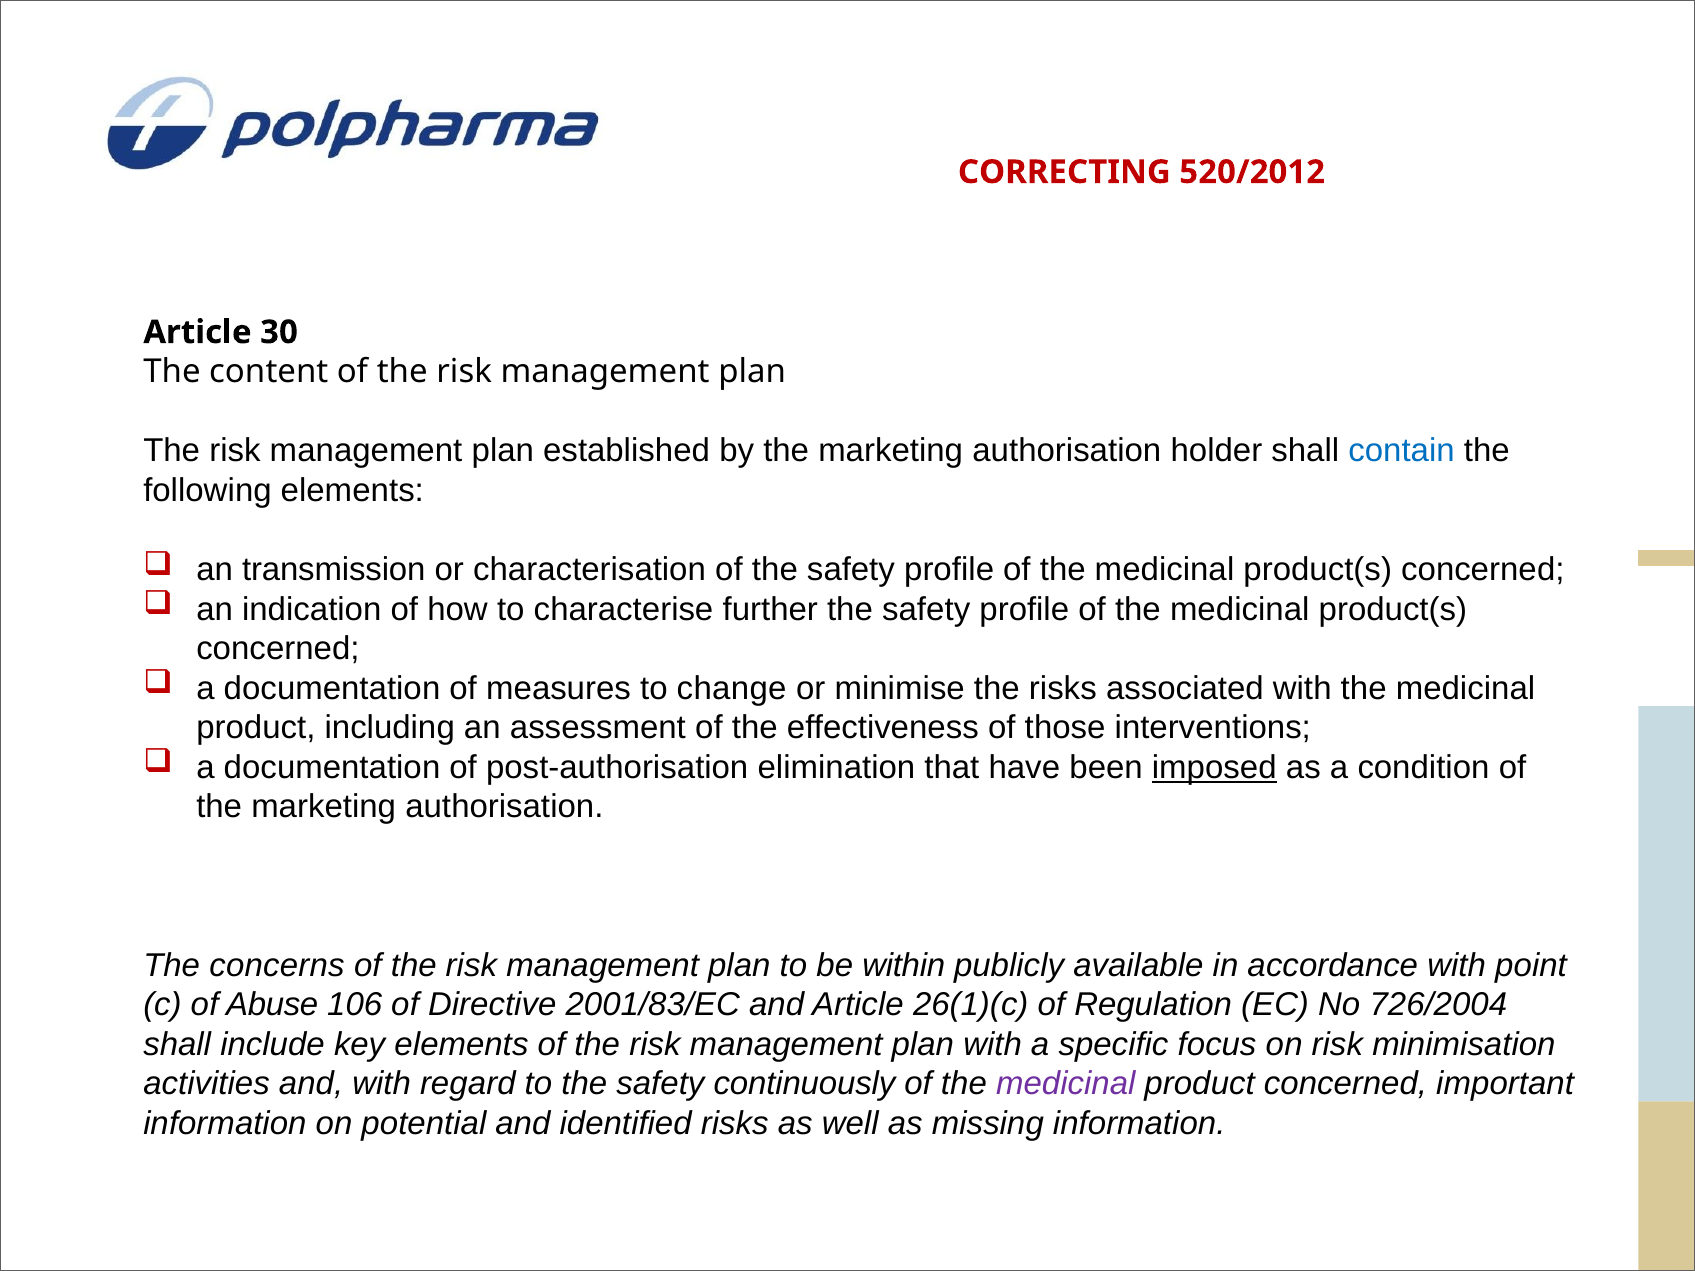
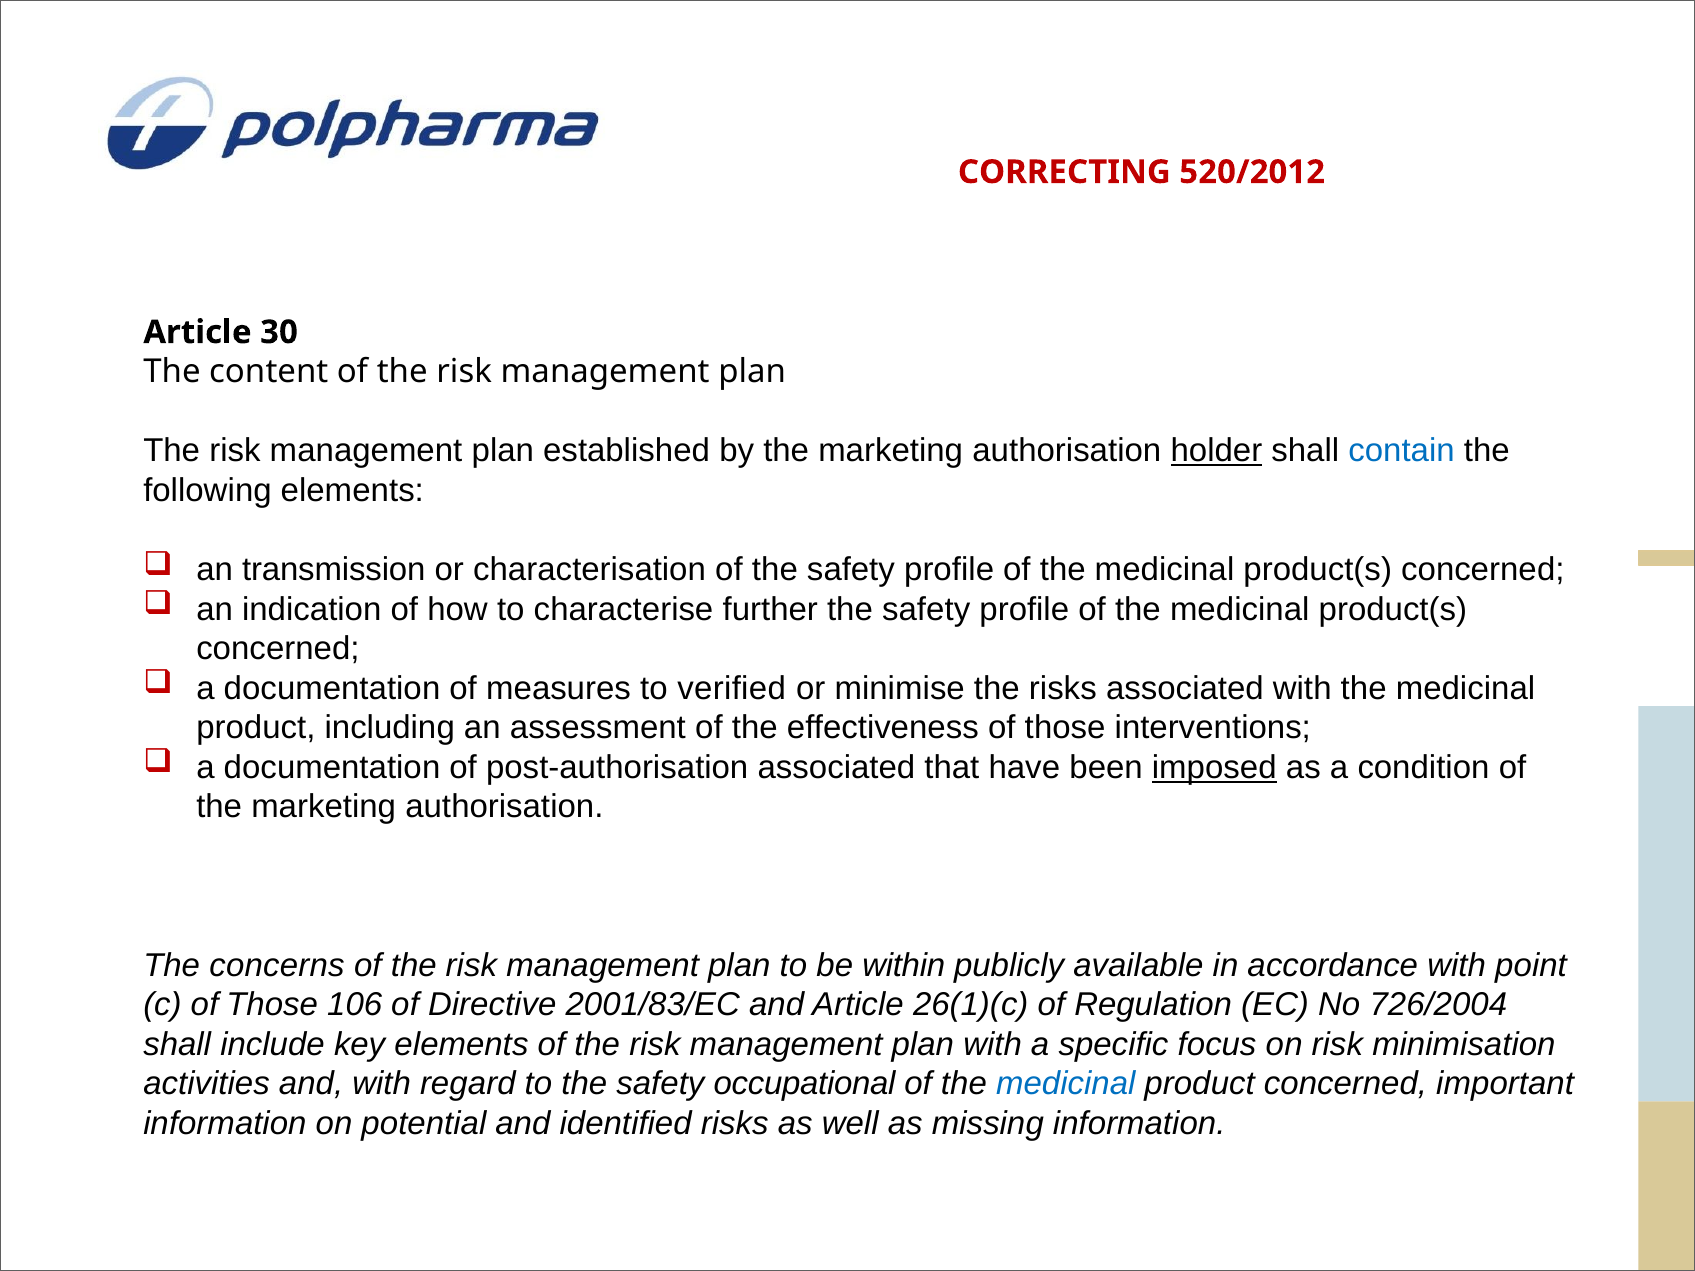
holder underline: none -> present (1216, 451)
change: change -> verified (732, 688)
post-authorisation elimination: elimination -> associated (836, 768)
c of Abuse: Abuse -> Those (272, 1005)
continuously: continuously -> occupational (805, 1084)
medicinal colour: purple -> blue (1066, 1084)
